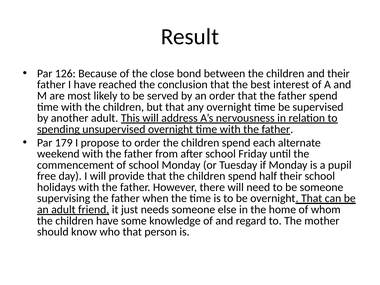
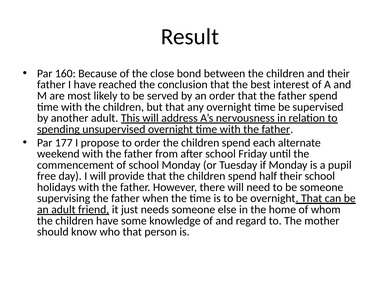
126: 126 -> 160 (65, 73)
179: 179 -> 177 (64, 143)
